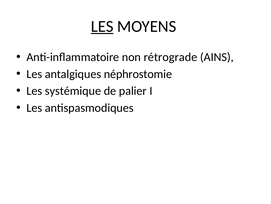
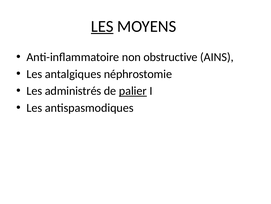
rétrograde: rétrograde -> obstructive (171, 57)
systémique: systémique -> administrés (73, 91)
palier underline: none -> present (133, 91)
